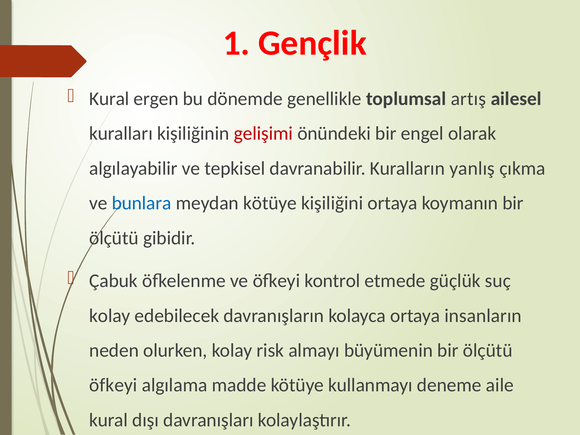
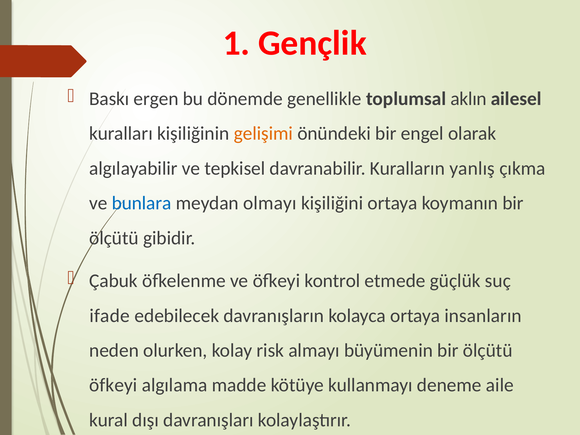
Kural: Kural -> Baskı (109, 99)
artış: artış -> aklın (469, 99)
gelişimi colour: red -> orange (263, 134)
meydan kötüye: kötüye -> olmayı (270, 203)
kolay: kolay -> ifade (110, 316)
